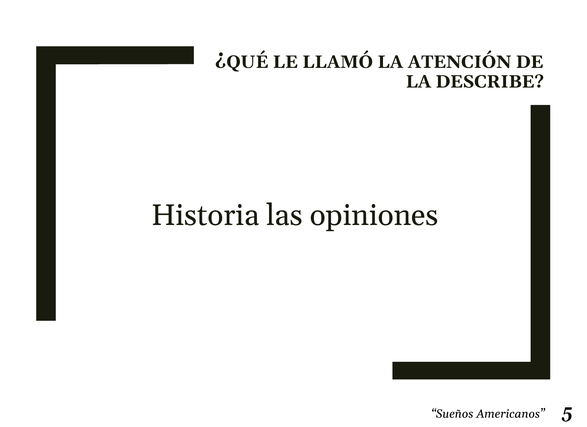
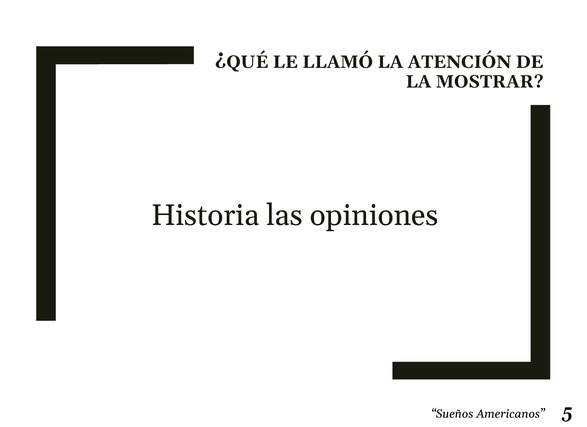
DESCRIBE: DESCRIBE -> MOSTRAR (490, 82)
